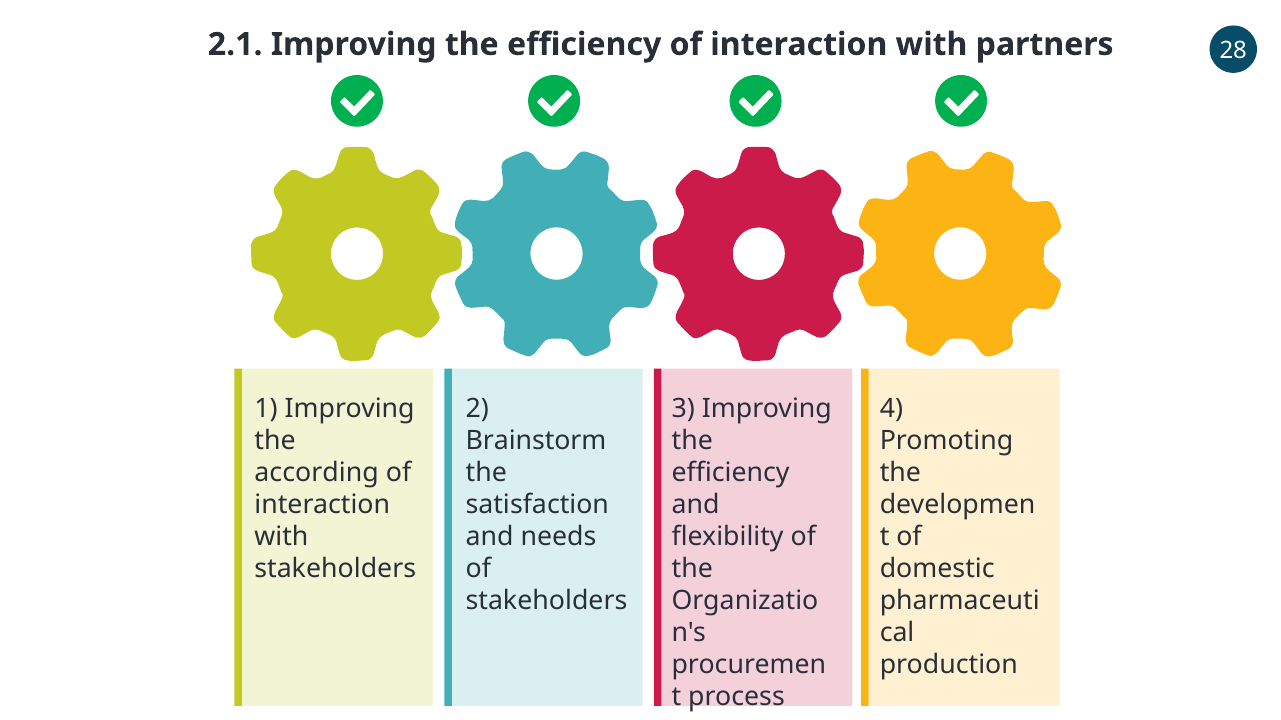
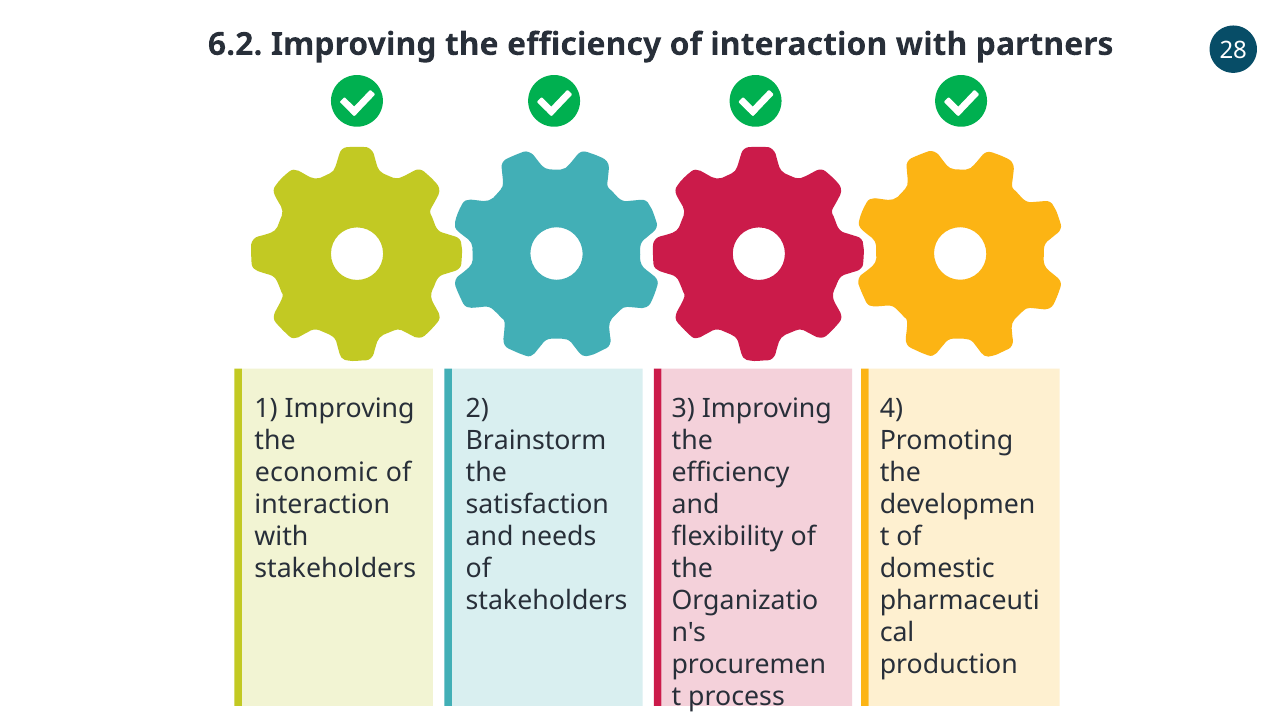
2.1: 2.1 -> 6.2 (235, 44)
according: according -> economic (316, 473)
